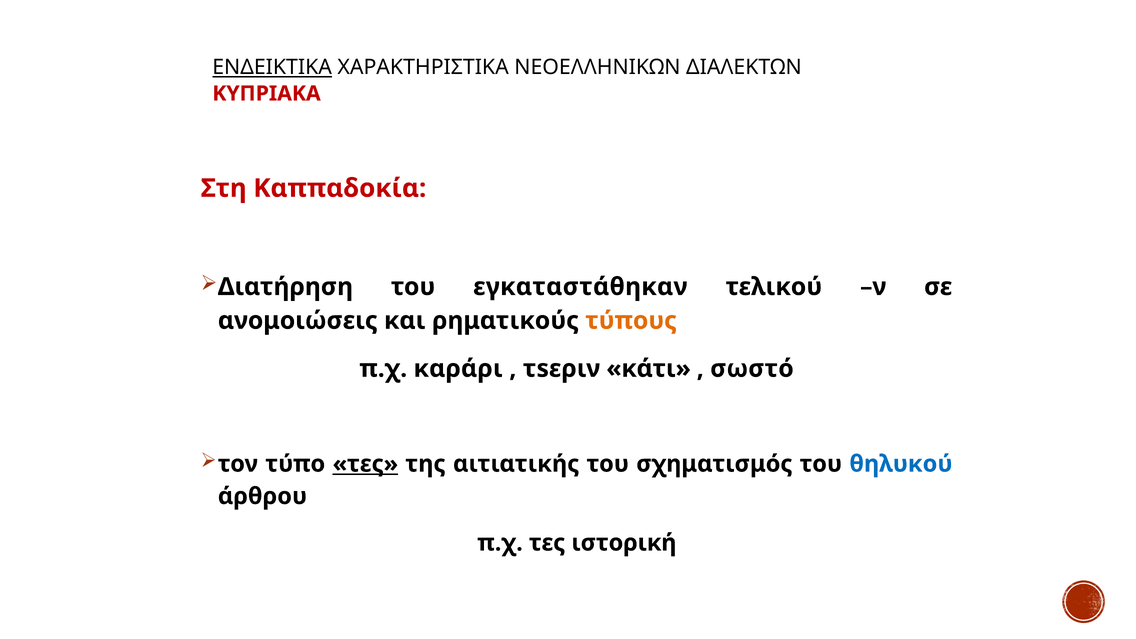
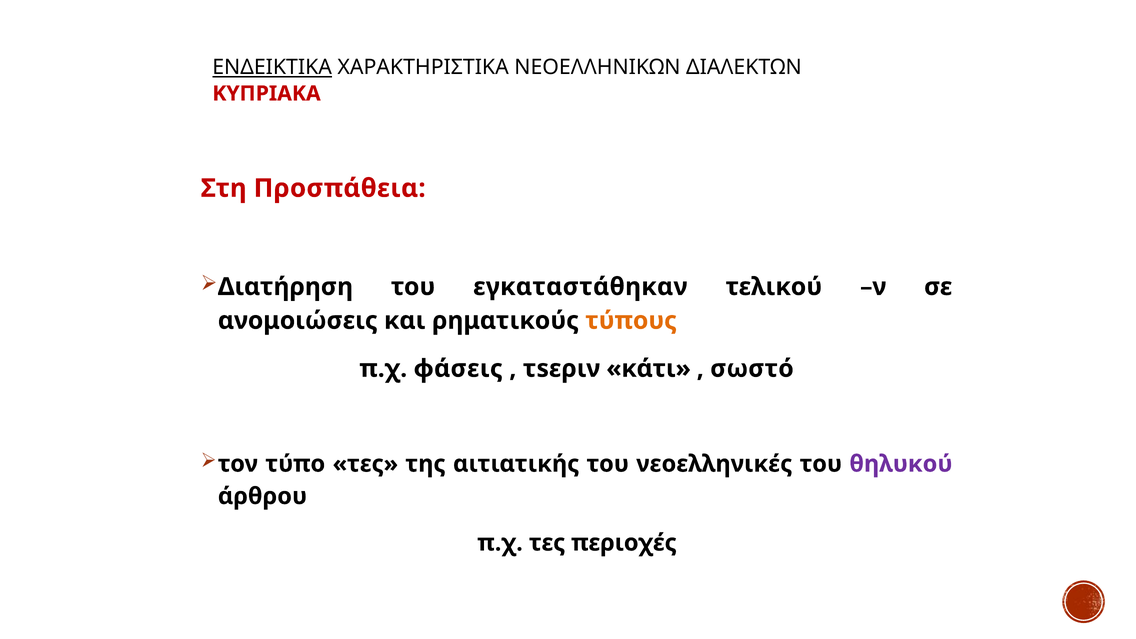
Καππαδοκία: Καππαδοκία -> Προσπάθεια (340, 188)
καράρι: καράρι -> φάσεις (458, 369)
τες underline: present -> none (365, 464)
σχηματισμός: σχηματισμός -> νεοελληνικές (714, 464)
θηλυκού colour: blue -> purple (901, 464)
ιστορική: ιστορική -> περιοχές (624, 543)
